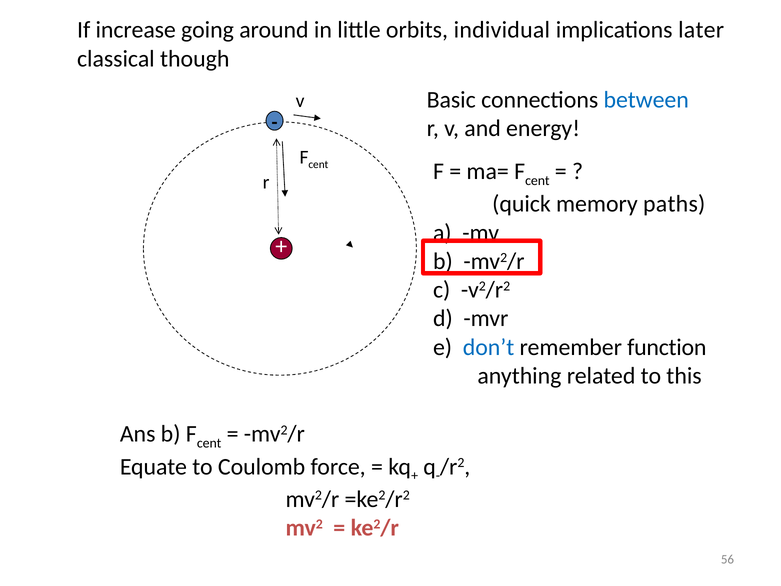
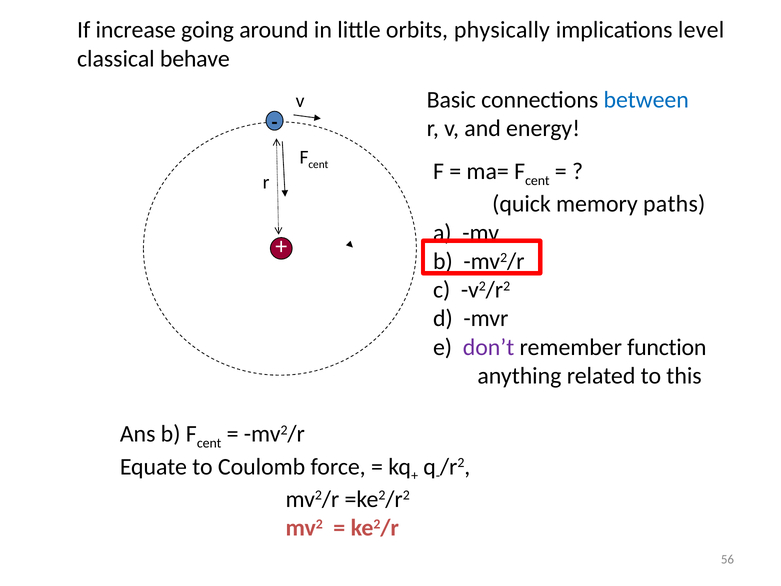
individual: individual -> physically (502, 30)
later: later -> level (701, 30)
though: though -> behave (195, 59)
don’t colour: blue -> purple (489, 347)
